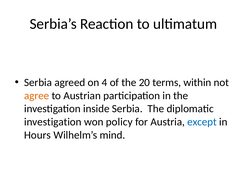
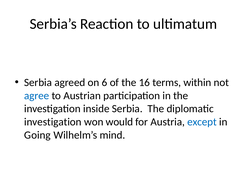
4: 4 -> 6 (105, 83)
20: 20 -> 16 (144, 83)
agree colour: orange -> blue (37, 96)
policy: policy -> would (119, 122)
Hours: Hours -> Going (37, 135)
